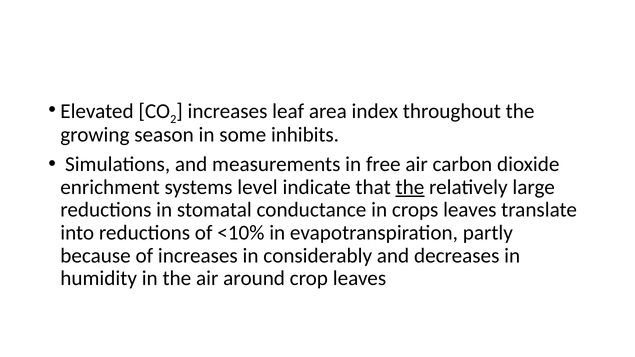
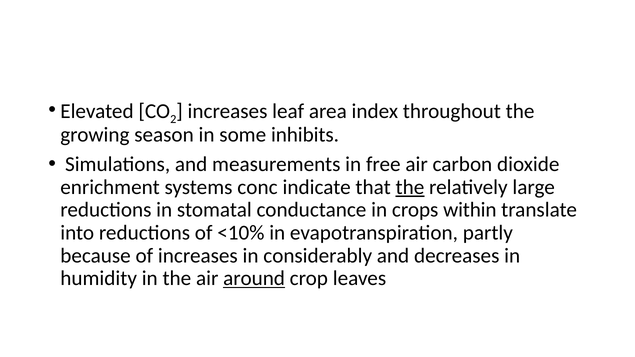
level: level -> conc (257, 187)
crops leaves: leaves -> within (470, 210)
around underline: none -> present (254, 279)
